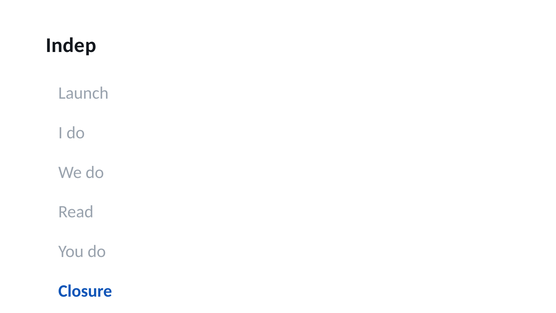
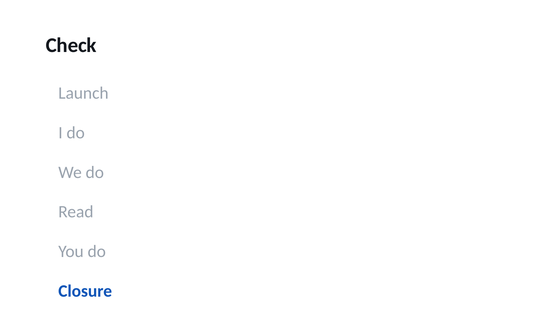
Indep: Indep -> Check (71, 45)
